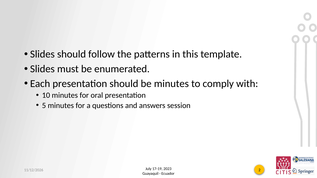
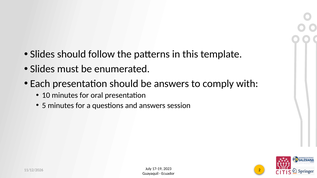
be minutes: minutes -> answers (171, 84)
